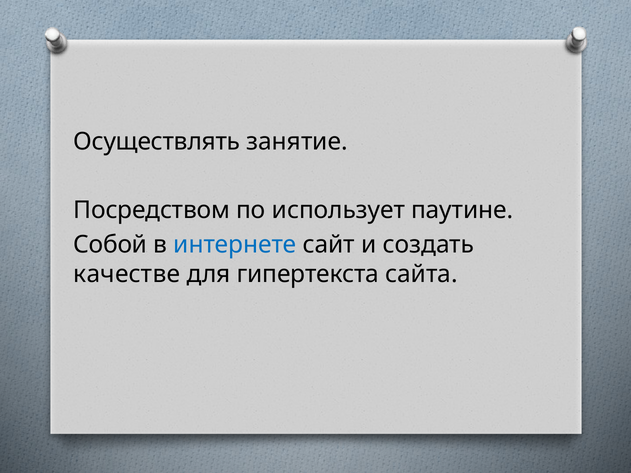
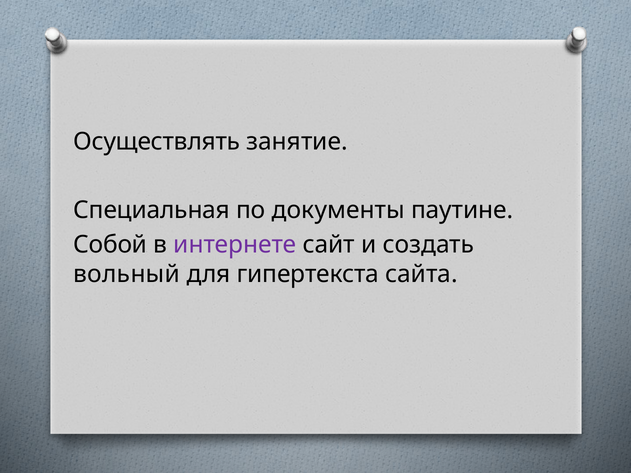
Посредством: Посредством -> Специальная (152, 210)
использует: использует -> документы (338, 210)
интернете colour: blue -> purple (235, 245)
качестве: качестве -> вольный (127, 274)
